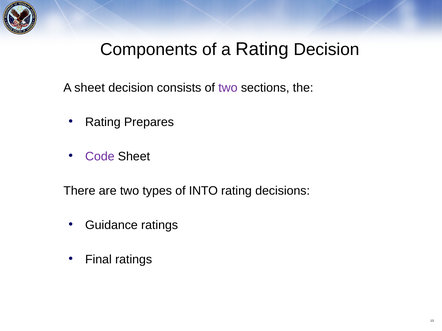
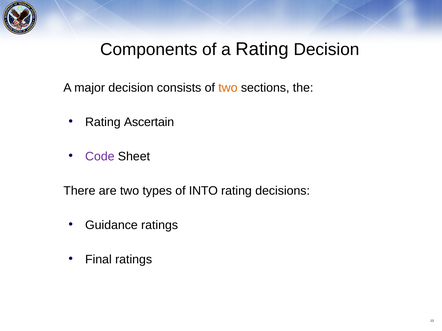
A sheet: sheet -> major (90, 88)
two colour: purple -> orange (228, 88)
Prepares: Prepares -> Ascertain (149, 122)
